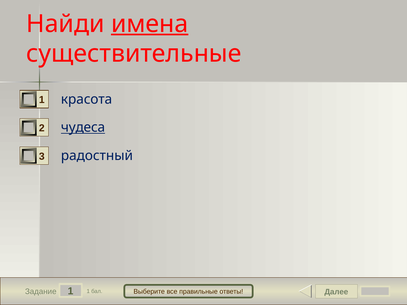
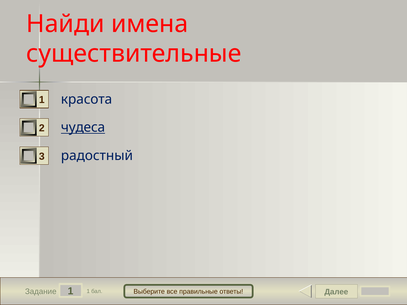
имена underline: present -> none (150, 24)
